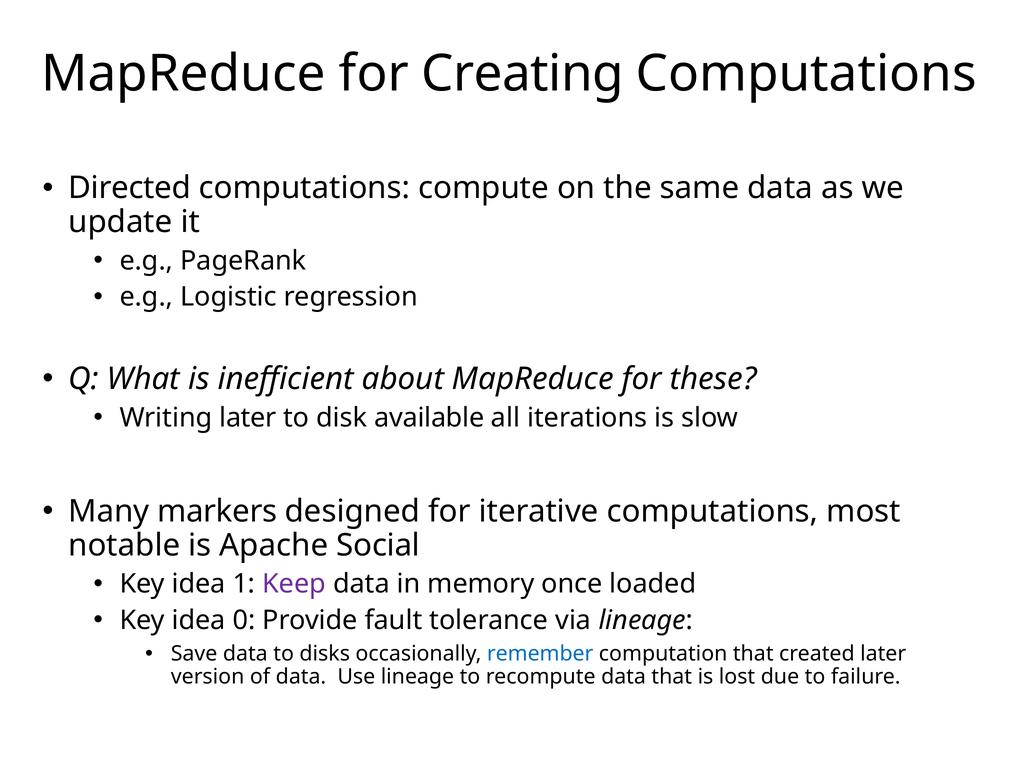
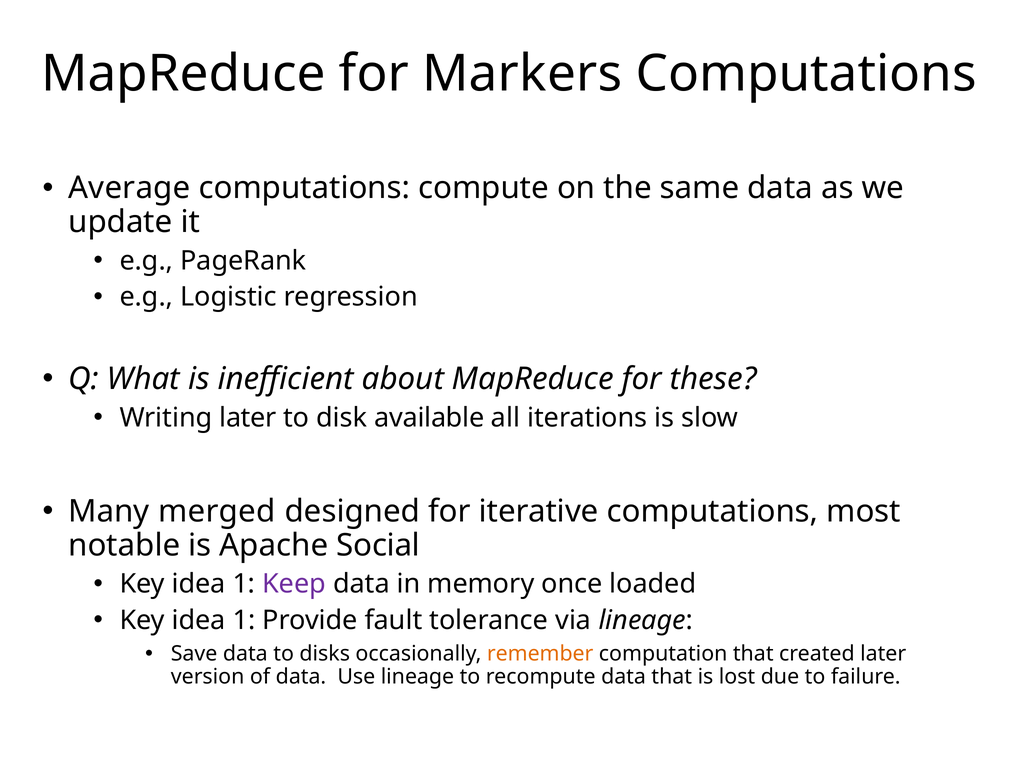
Creating: Creating -> Markers (522, 74)
Directed: Directed -> Average (129, 188)
markers: markers -> merged (217, 512)
0: 0 -> 1 (244, 621)
remember colour: blue -> orange (540, 654)
